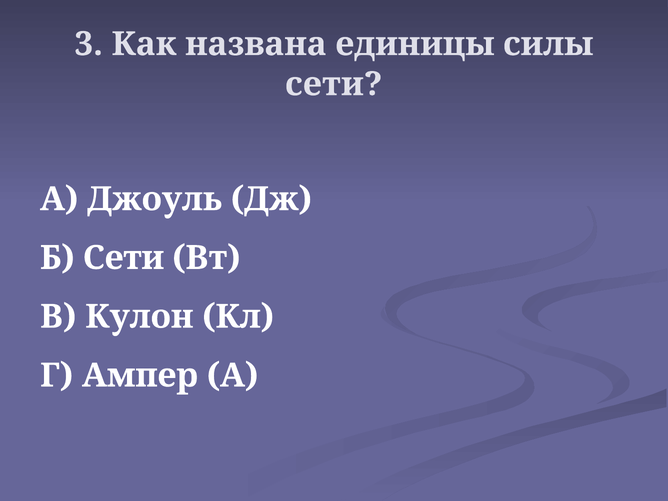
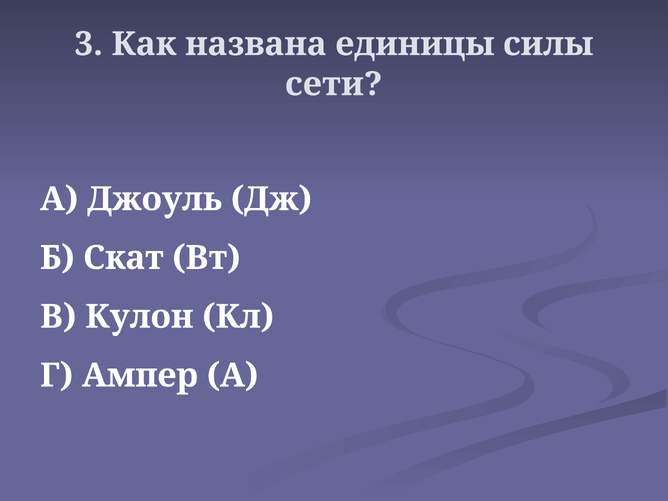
Б Сети: Сети -> Скат (124, 258)
